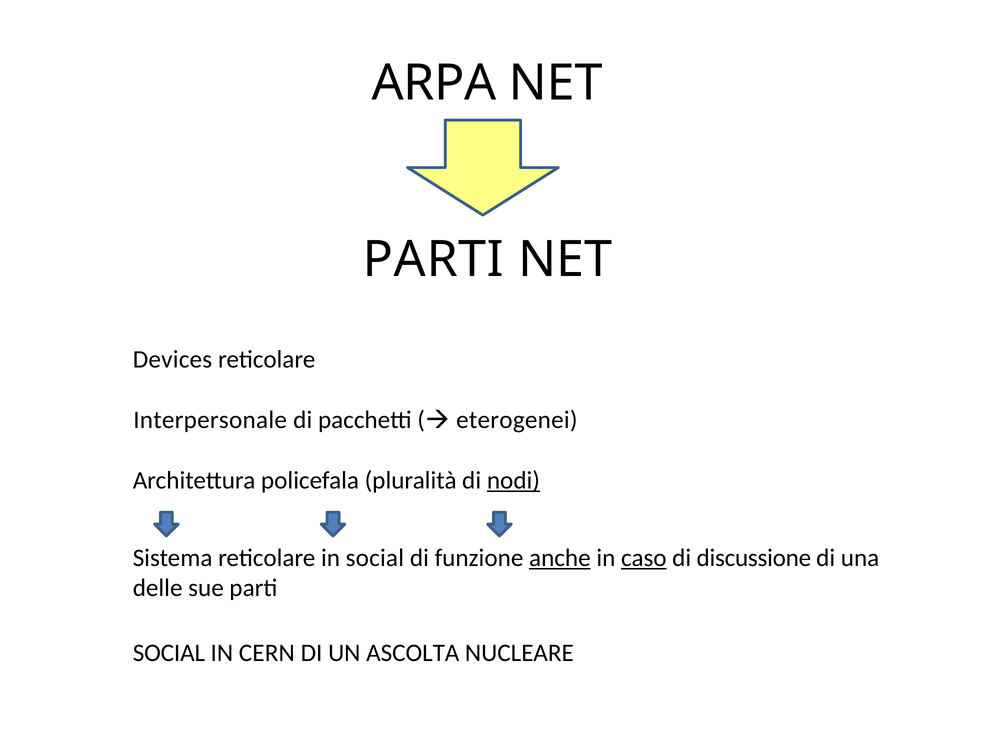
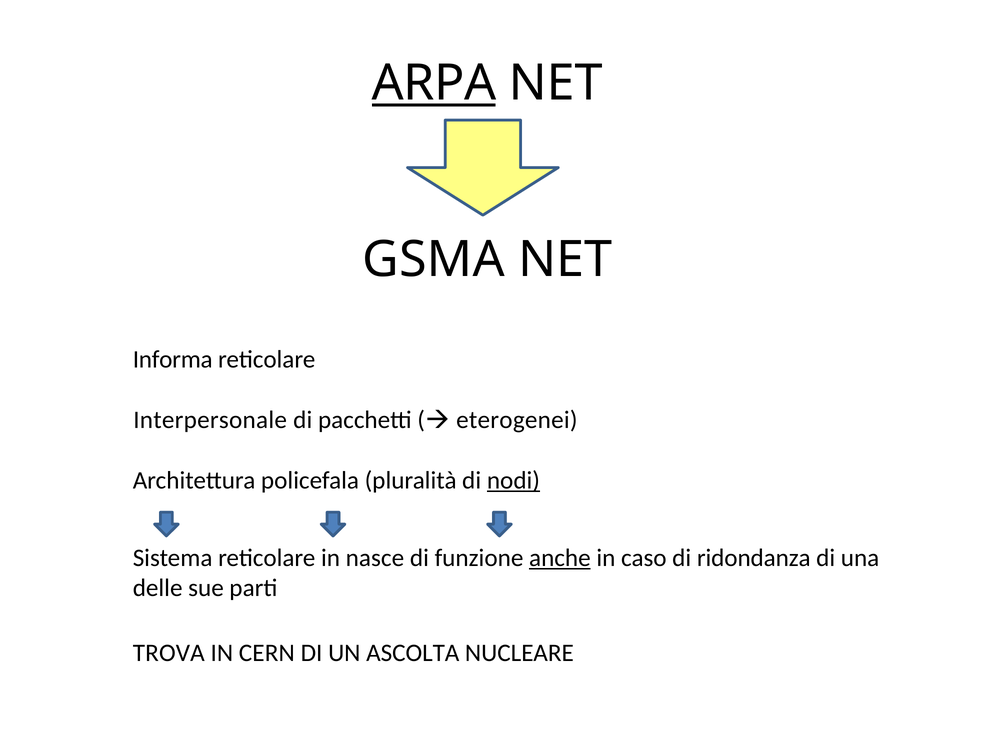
ARPA underline: none -> present (434, 83)
PARTI: PARTI -> GSMA (434, 260)
Devices: Devices -> Informa (173, 360)
in social: social -> nasce (375, 558)
caso underline: present -> none (644, 558)
discussione: discussione -> ridondanza (754, 558)
SOCIAL: SOCIAL -> TROVA (169, 653)
